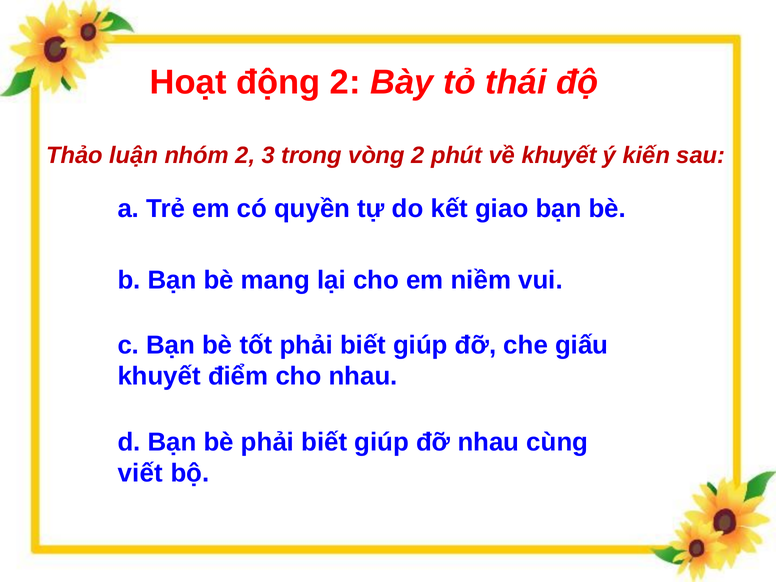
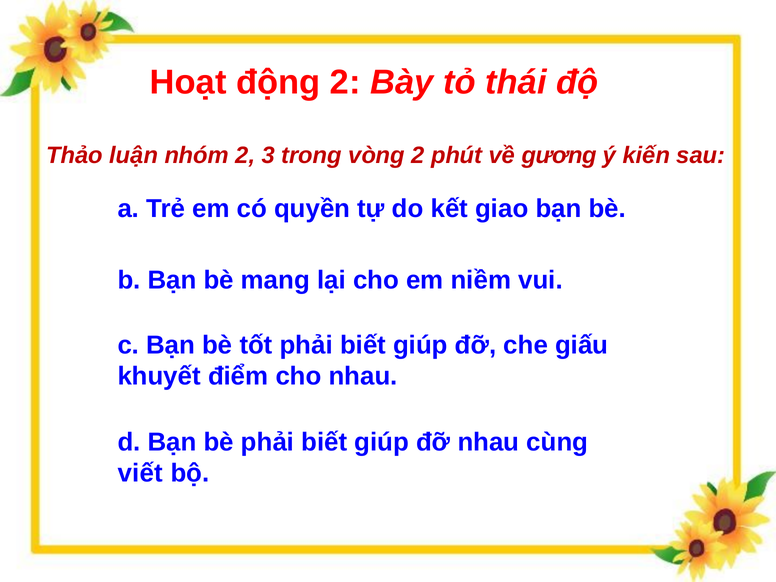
về khuyết: khuyết -> gương (559, 155)
